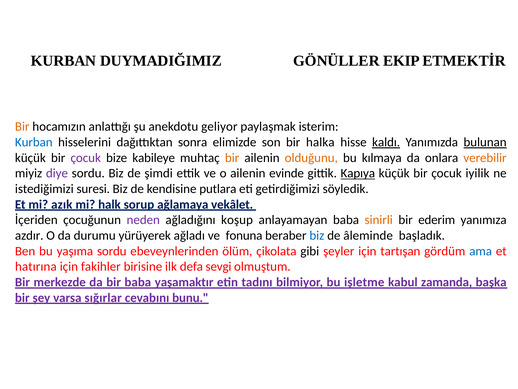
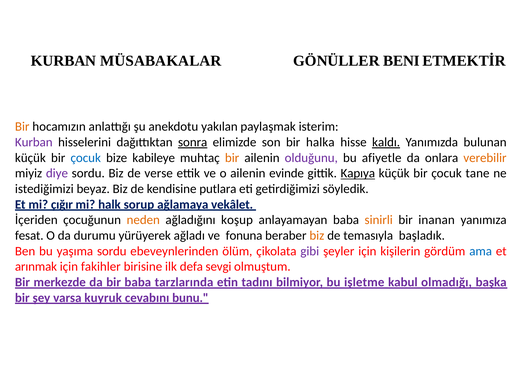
DUYMADIĞIMIZ: DUYMADIĞIMIZ -> MÜSABAKALAR (161, 61)
EKIP: EKIP -> BENI (402, 61)
geliyor: geliyor -> yakılan (219, 127)
Kurban colour: blue -> purple (34, 142)
sonra underline: none -> present (193, 142)
bulunan underline: present -> none (485, 142)
çocuk colour: purple -> blue (86, 158)
olduğunu colour: orange -> purple (311, 158)
kılmaya: kılmaya -> afiyetle (382, 158)
şimdi: şimdi -> verse (159, 173)
iyilik: iyilik -> tane (478, 173)
suresi: suresi -> beyaz (93, 189)
azık: azık -> çığır (62, 204)
neden colour: purple -> orange (143, 220)
ederim: ederim -> inanan (437, 220)
azdır: azdır -> fesat (29, 235)
biz colour: blue -> orange (317, 235)
âleminde: âleminde -> temasıyla (368, 235)
gibi colour: black -> purple (310, 251)
tartışan: tartışan -> kişilerin (400, 251)
hatırına: hatırına -> arınmak (36, 266)
yaşamaktır: yaşamaktır -> tarzlarında (184, 282)
zamanda: zamanda -> olmadığı (447, 282)
sığırlar: sığırlar -> kuyruk (103, 297)
